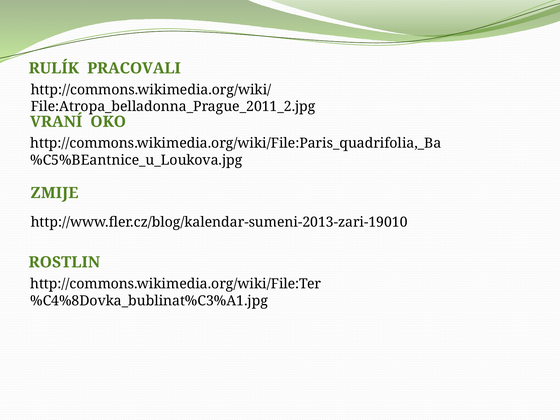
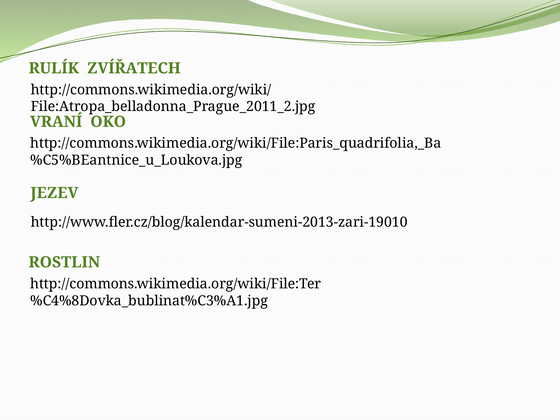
PRACOVALI: PRACOVALI -> ZVÍŘATECH (134, 68)
ZMIJE: ZMIJE -> JEZEV (54, 193)
